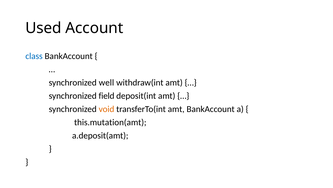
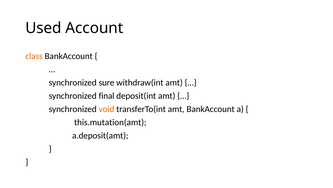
class colour: blue -> orange (34, 56)
well: well -> sure (107, 82)
field: field -> final (107, 96)
